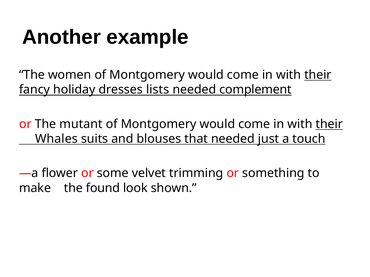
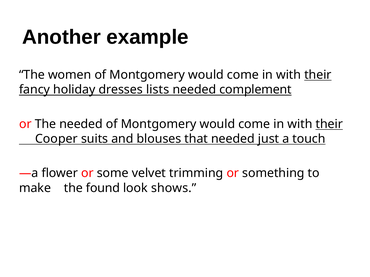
The mutant: mutant -> needed (81, 124)
Whales: Whales -> Cooper (56, 139)
shown: shown -> shows (174, 188)
